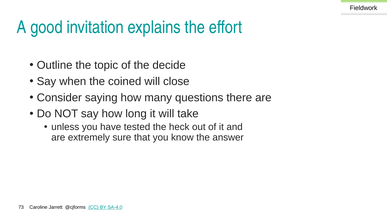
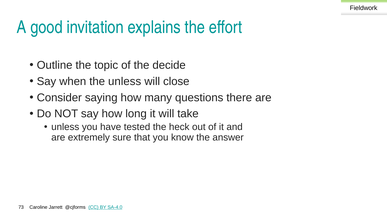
the coined: coined -> unless (125, 82)
